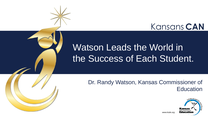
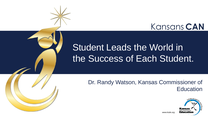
Watson: Watson -> Student (88, 48)
